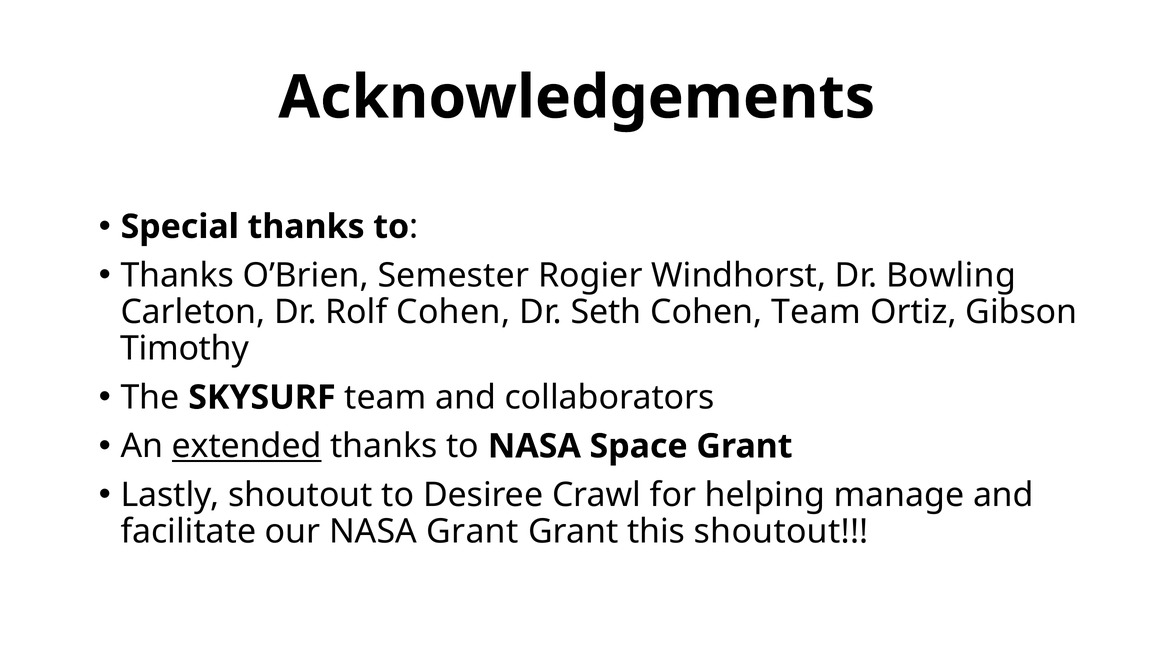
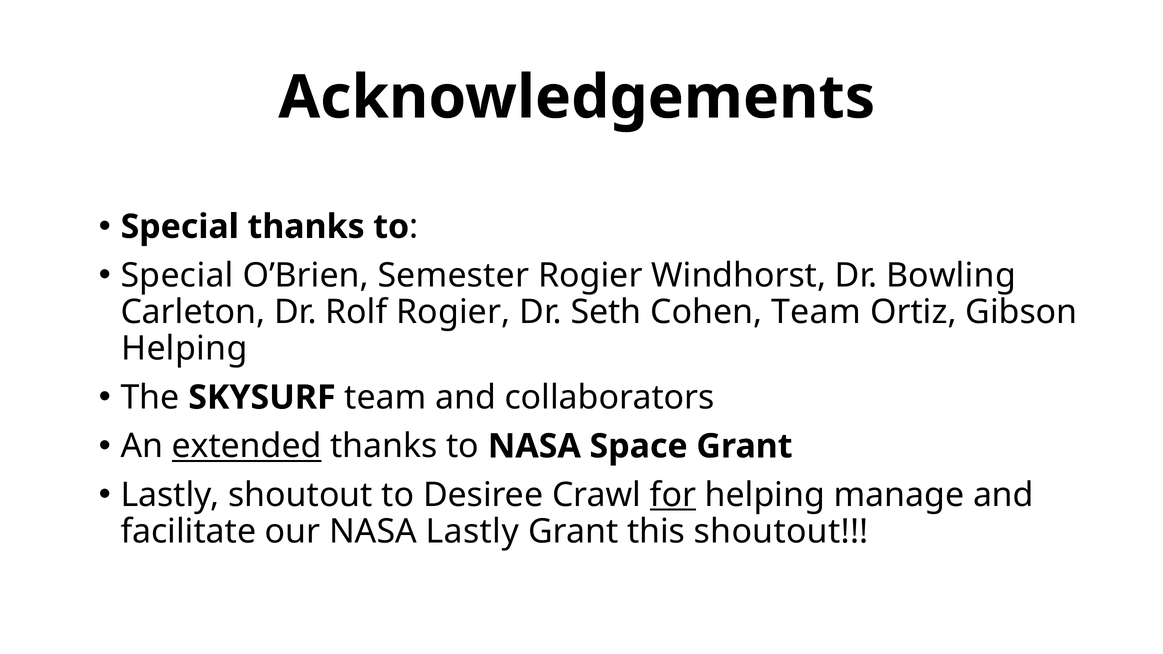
Thanks: Thanks -> Special (177, 276)
Rolf Cohen: Cohen -> Rogier (453, 312)
Timothy: Timothy -> Helping (184, 349)
for underline: none -> present (673, 495)
NASA Grant: Grant -> Lastly (472, 532)
